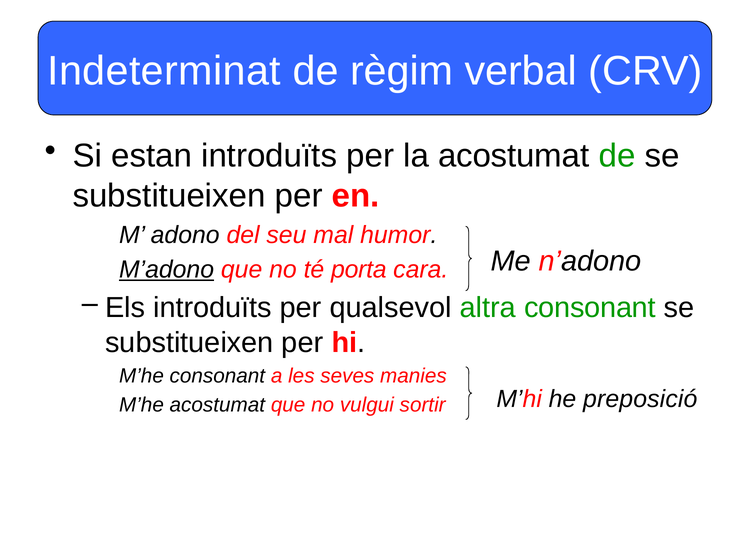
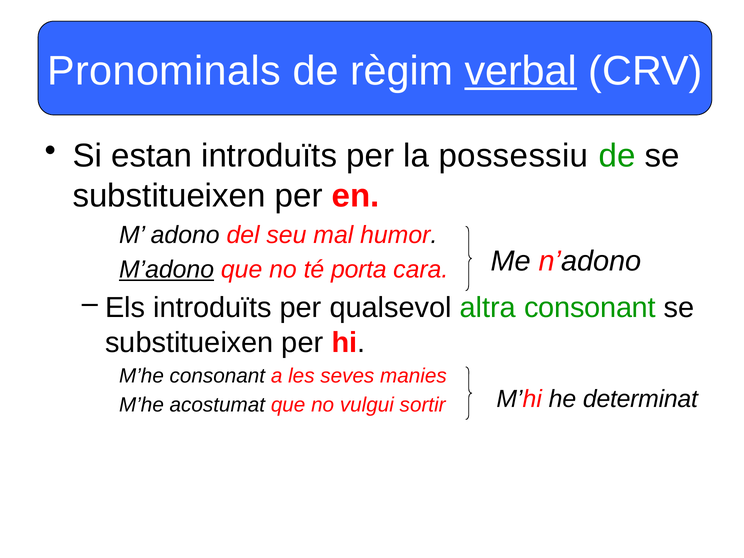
Indeterminat: Indeterminat -> Pronominals (164, 71)
verbal underline: none -> present (521, 71)
la acostumat: acostumat -> possessiu (513, 156)
preposició: preposició -> determinat (640, 399)
